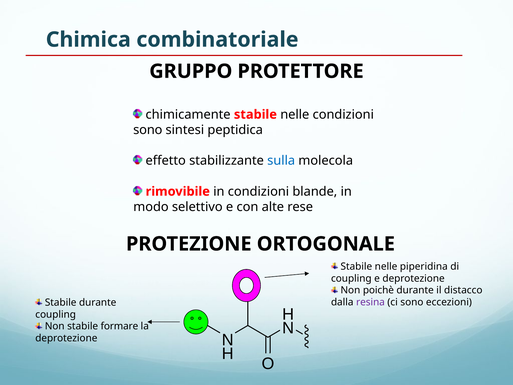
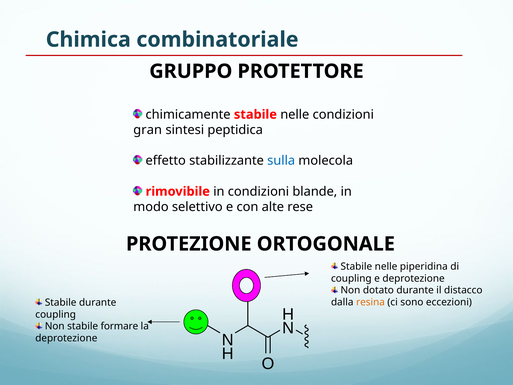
sono: sono -> gran (148, 130)
poichè: poichè -> dotato (378, 290)
resina colour: purple -> orange (370, 302)
